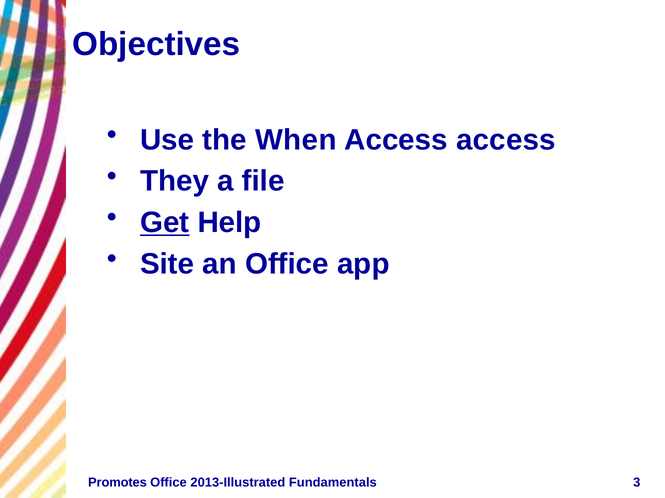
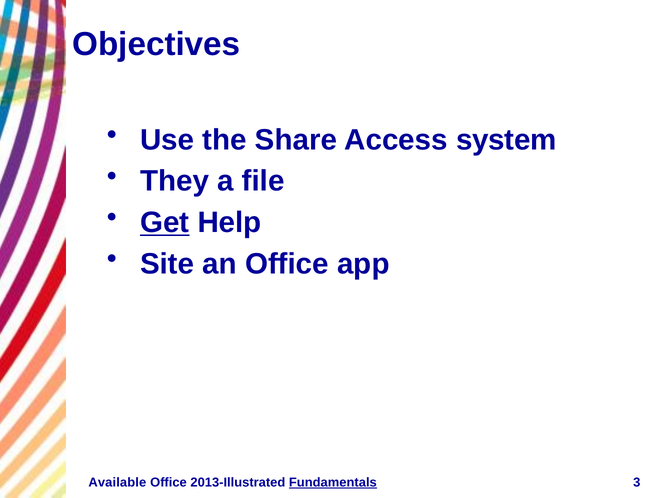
When: When -> Share (296, 140)
Access access: access -> system (506, 140)
Promotes: Promotes -> Available (117, 483)
Fundamentals underline: none -> present (333, 483)
